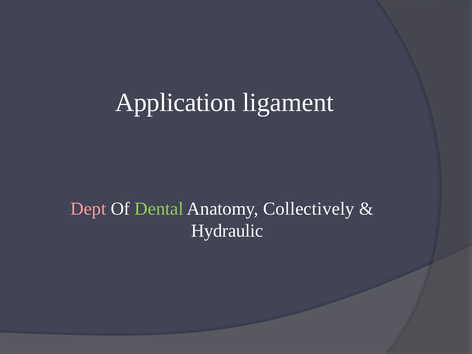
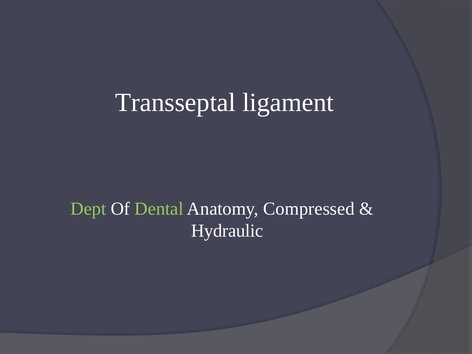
Application: Application -> Transseptal (176, 102)
Dept colour: pink -> light green (88, 209)
Collectively: Collectively -> Compressed (309, 209)
